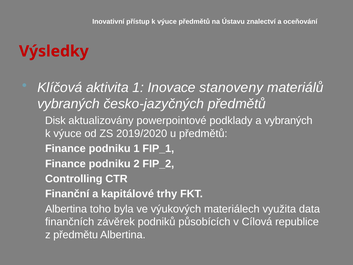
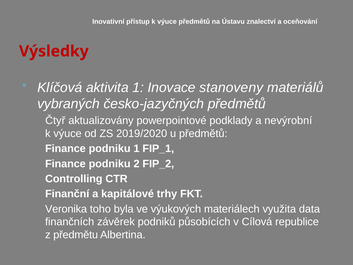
Disk: Disk -> Čtyř (55, 120)
a vybraných: vybraných -> nevýrobní (288, 120)
Albertina: Albertina -> Veronika (66, 209)
